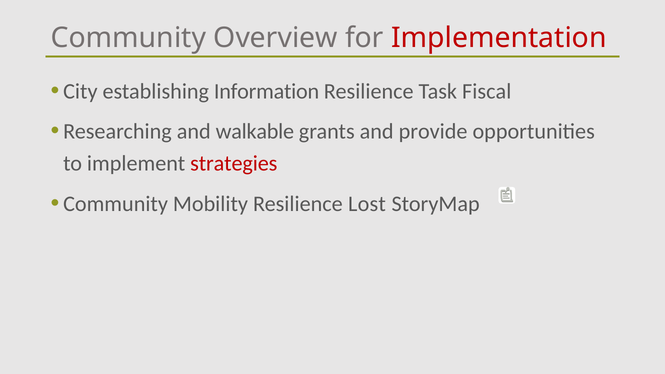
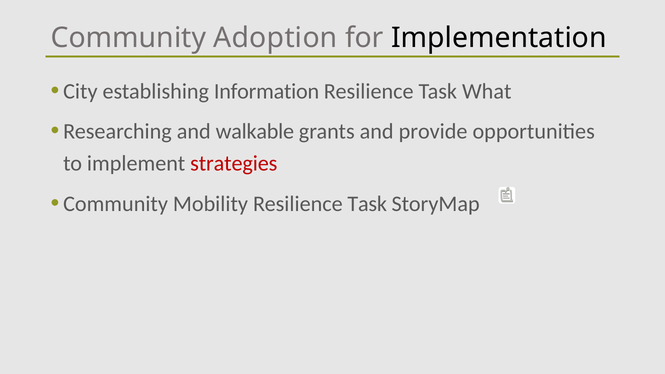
Overview: Overview -> Adoption (275, 38)
Implementation colour: red -> black (499, 38)
Fiscal: Fiscal -> What (487, 91)
Mobility Resilience Lost: Lost -> Task (367, 204)
